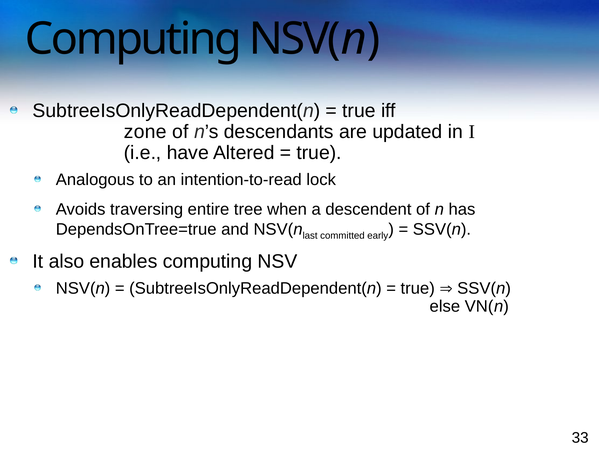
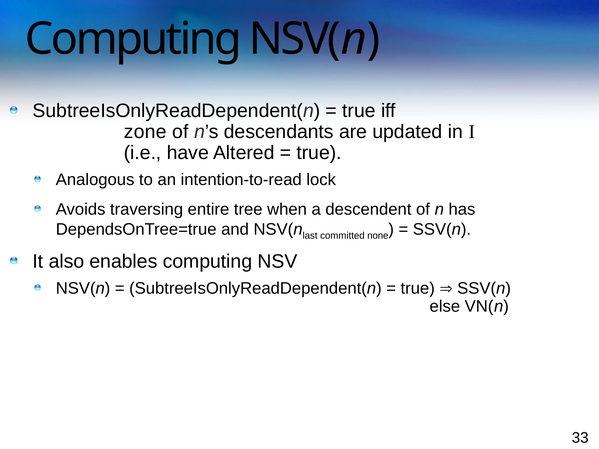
early: early -> none (378, 236)
